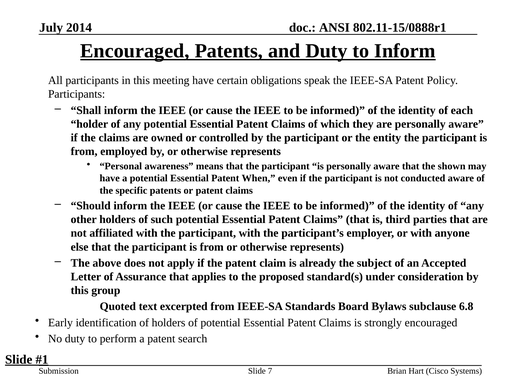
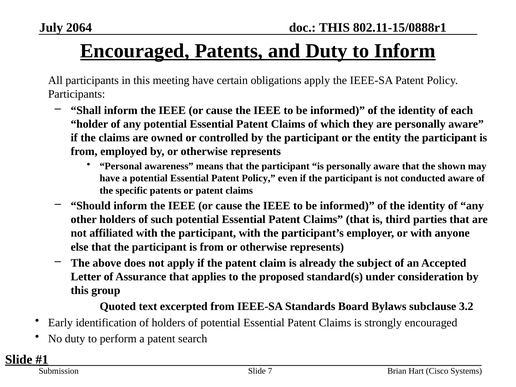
2014: 2014 -> 2064 (79, 28)
ANSI: ANSI -> THIS (334, 28)
obligations speak: speak -> apply (317, 80)
Essential Patent When: When -> Policy (259, 178)
6.8: 6.8 -> 3.2 (466, 307)
